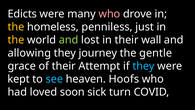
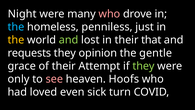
Edicts: Edicts -> Night (22, 14)
the colour: yellow -> light blue (16, 27)
wall: wall -> that (151, 40)
allowing: allowing -> requests (29, 53)
journey: journey -> opinion (98, 53)
they colour: light blue -> light green (143, 66)
kept: kept -> only (19, 79)
see colour: light blue -> pink (54, 79)
soon: soon -> even (72, 92)
